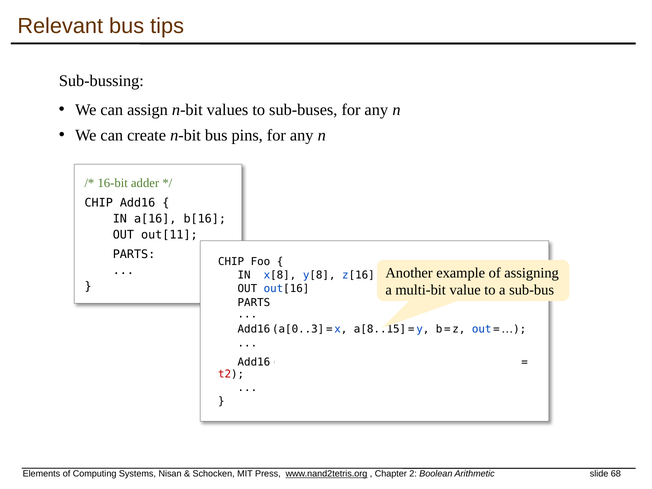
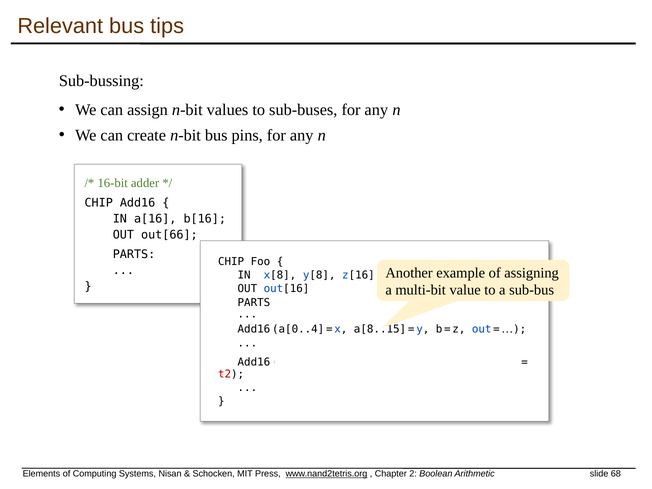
out[11: out[11 -> out[66 (169, 235)
a[0..3: a[0..3 -> a[0..4 (298, 329)
